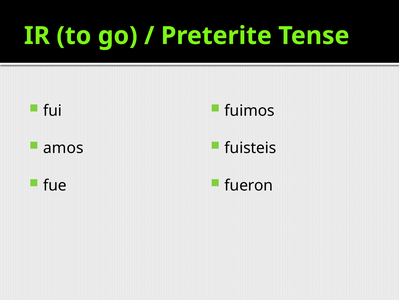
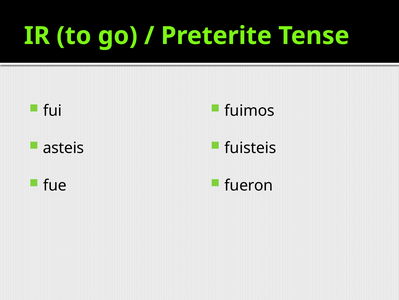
amos: amos -> asteis (63, 148)
